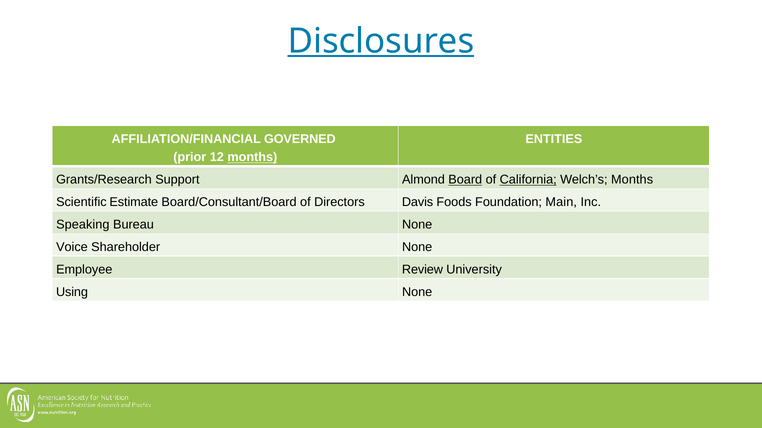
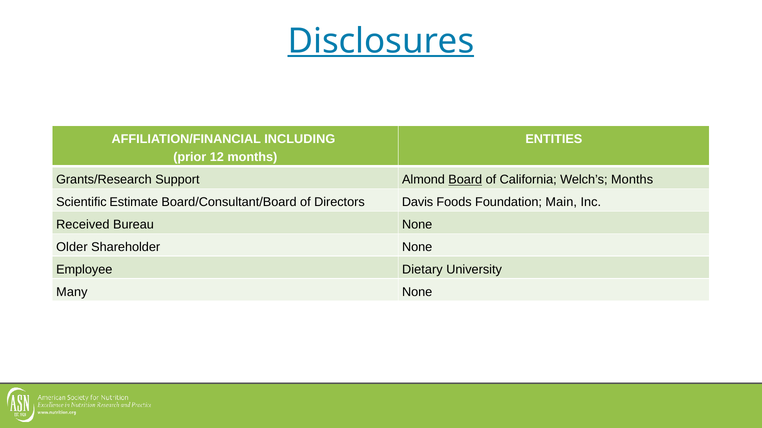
GOVERNED: GOVERNED -> INCLUDING (300, 139)
months underline: present -> none (252, 157)
California underline: present -> none (528, 180)
Speaking: Speaking -> Received (83, 225)
Voice: Voice -> Older (72, 247)
Review: Review -> Dietary (422, 270)
Using: Using -> Many (72, 292)
